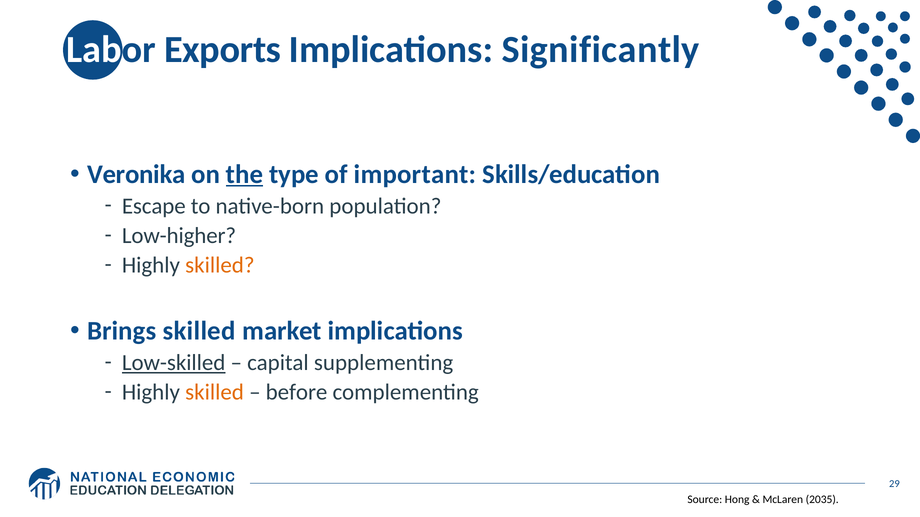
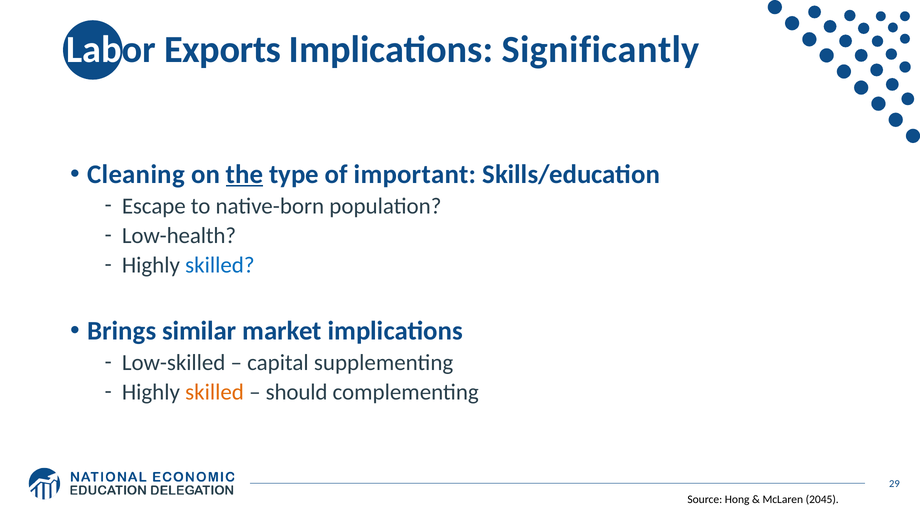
Veronika: Veronika -> Cleaning (136, 174)
Low-higher: Low-higher -> Low-health (179, 236)
skilled colour: orange -> blue (220, 265)
Brings skilled: skilled -> similar (199, 331)
Low-skilled underline: present -> none (174, 363)
before: before -> should (297, 393)
2035: 2035 -> 2045 (822, 500)
